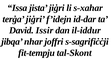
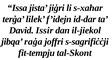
terġa jiġri: jiġri -> lilek (36, 19)
il-iddur: il-iddur -> il-jiekol (86, 30)
nhar: nhar -> raġa (33, 42)
